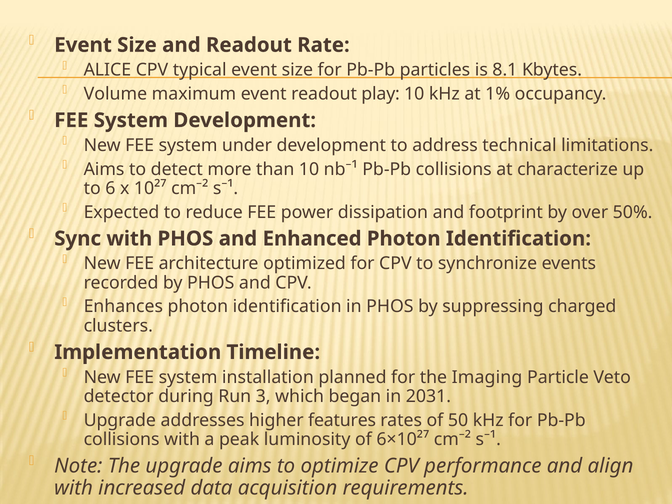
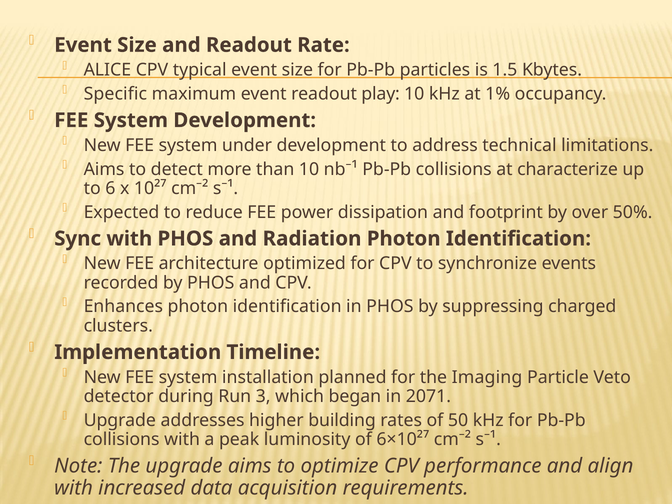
8.1: 8.1 -> 1.5 (505, 70)
Volume: Volume -> Specific (115, 94)
Enhanced: Enhanced -> Radiation (312, 239)
2031: 2031 -> 2071 (428, 396)
features: features -> building (342, 420)
